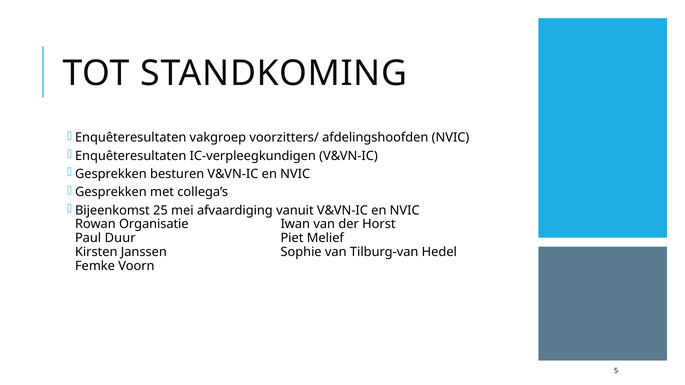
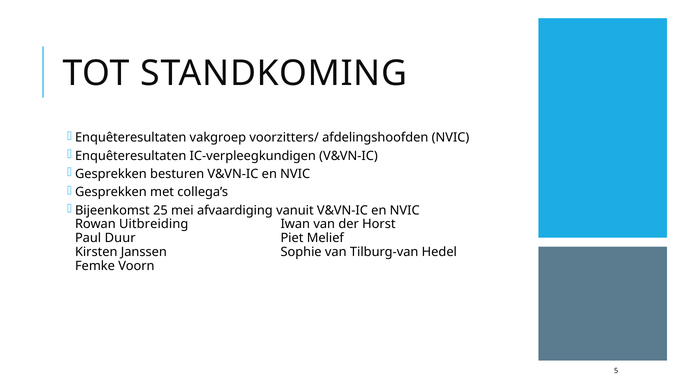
Organisatie: Organisatie -> Uitbreiding (154, 224)
